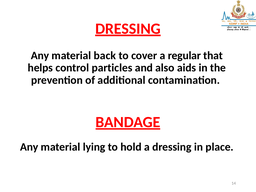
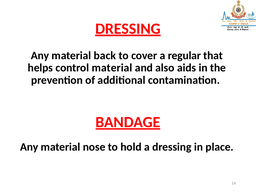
control particles: particles -> material (112, 68)
lying: lying -> nose (94, 147)
